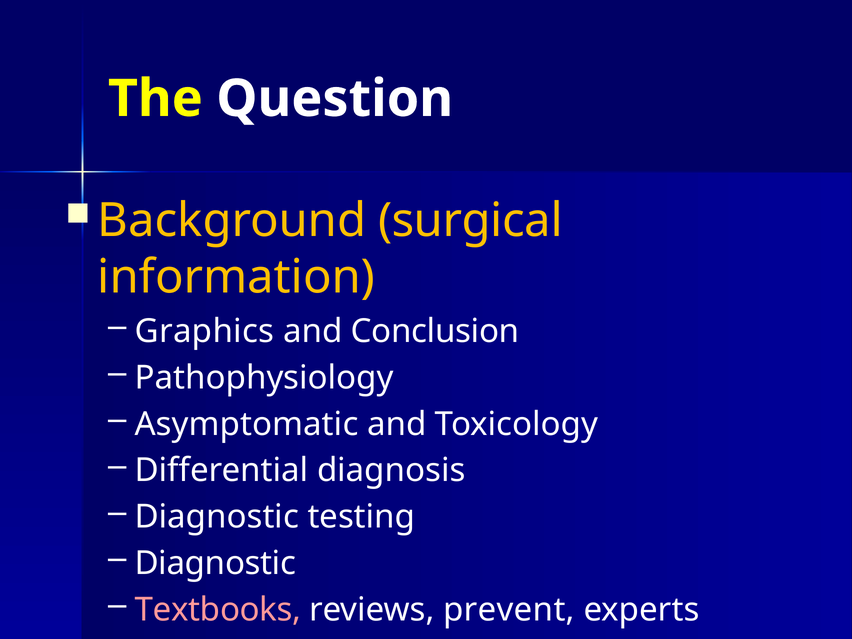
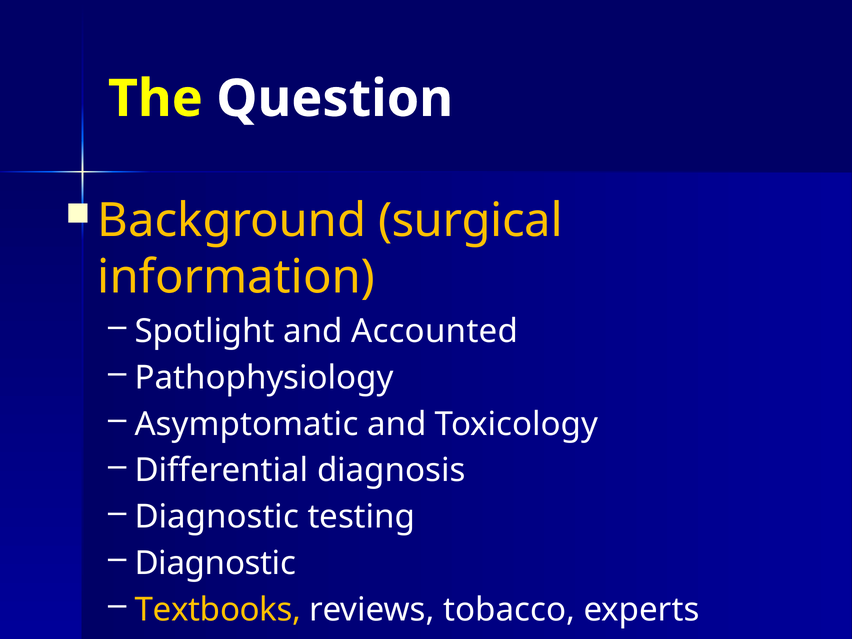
Graphics: Graphics -> Spotlight (205, 331)
Conclusion: Conclusion -> Accounted (435, 331)
Textbooks colour: pink -> yellow (218, 610)
prevent: prevent -> tobacco (509, 610)
